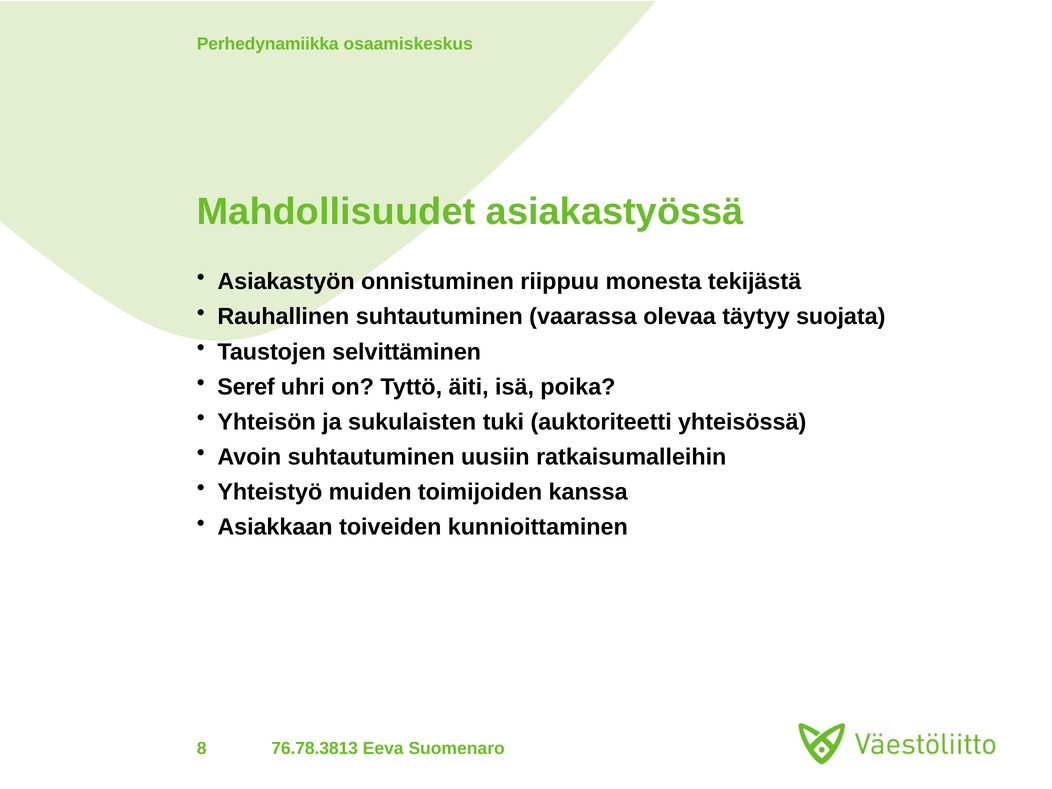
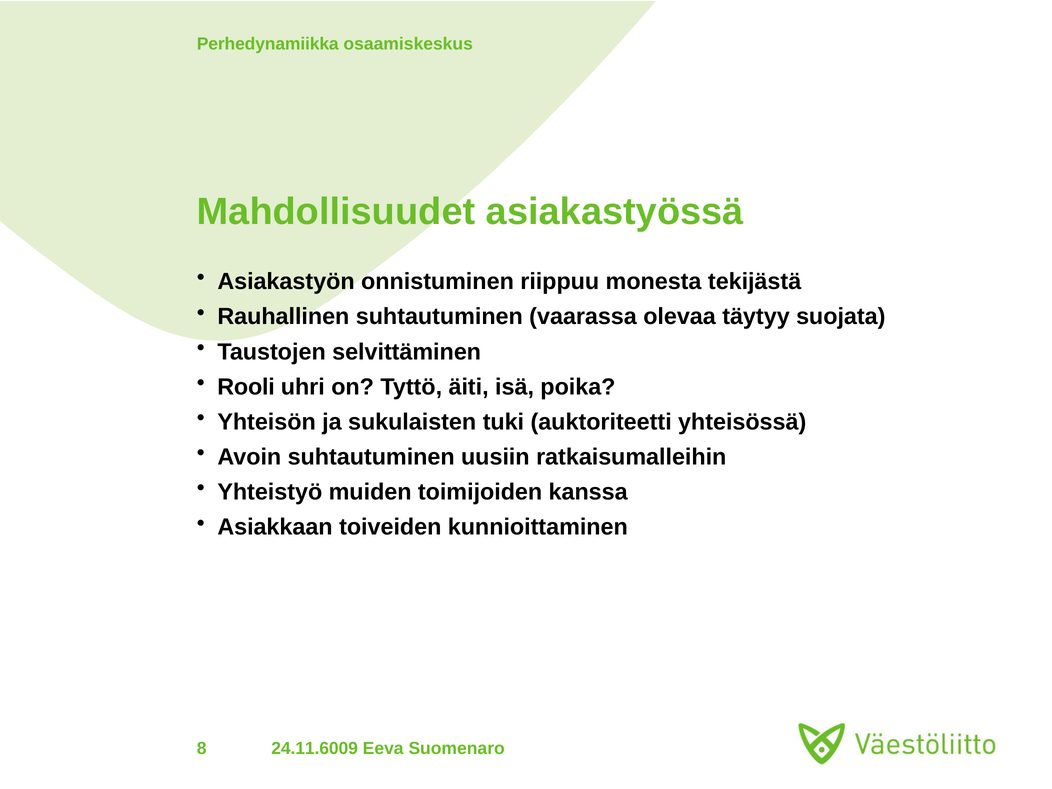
Seref: Seref -> Rooli (246, 387)
76.78.3813: 76.78.3813 -> 24.11.6009 (315, 748)
